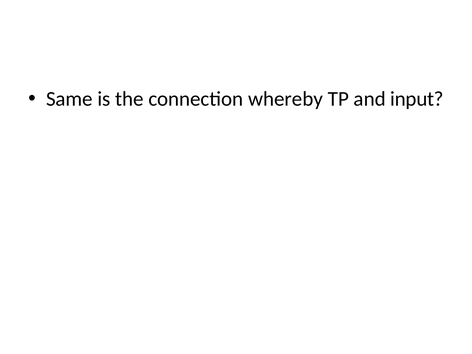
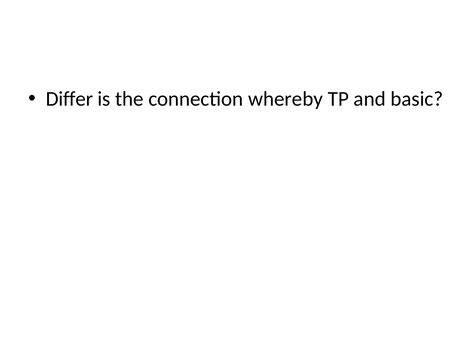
Same: Same -> Differ (69, 99)
input: input -> basic (417, 99)
